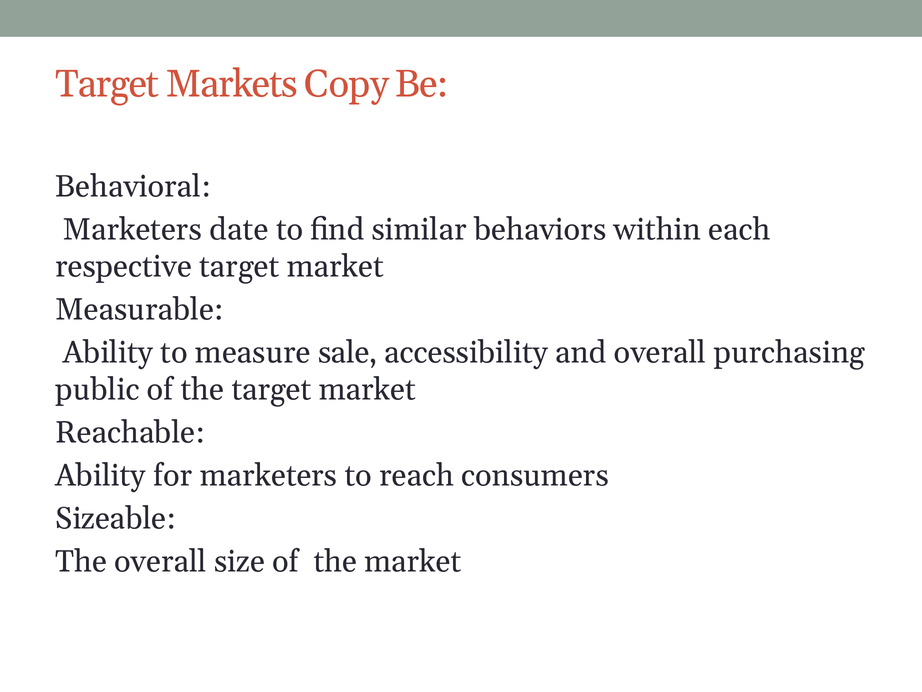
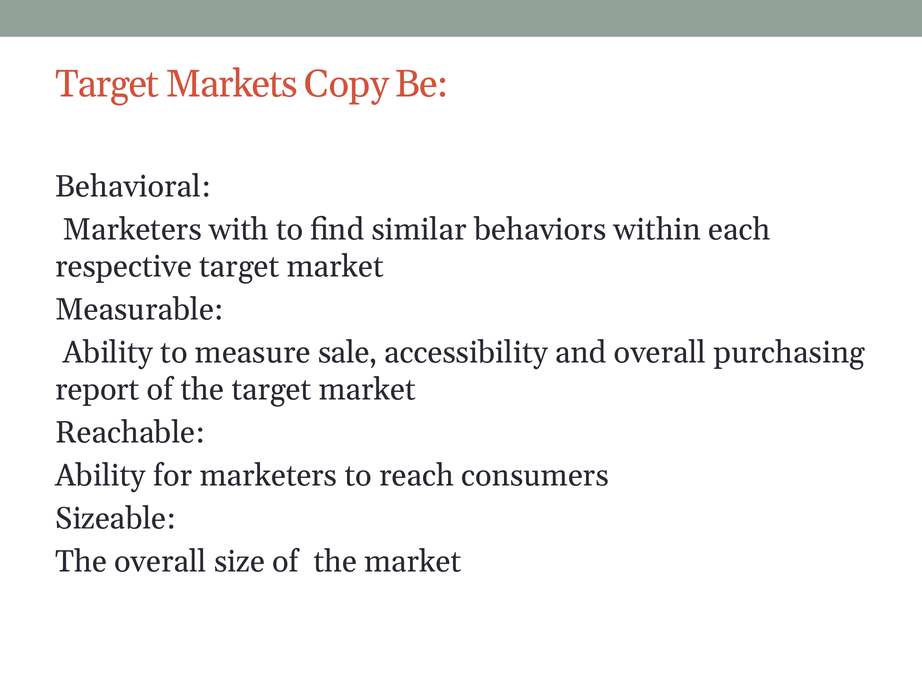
date: date -> with (239, 230)
public: public -> report (97, 389)
